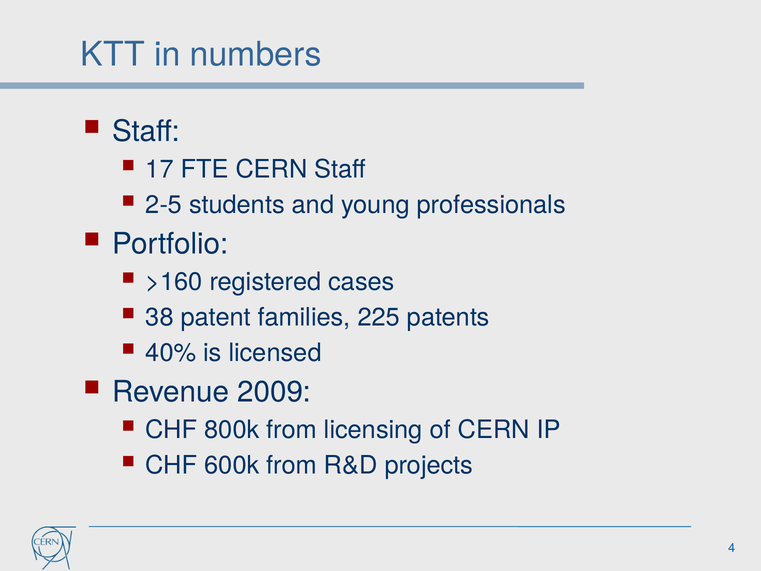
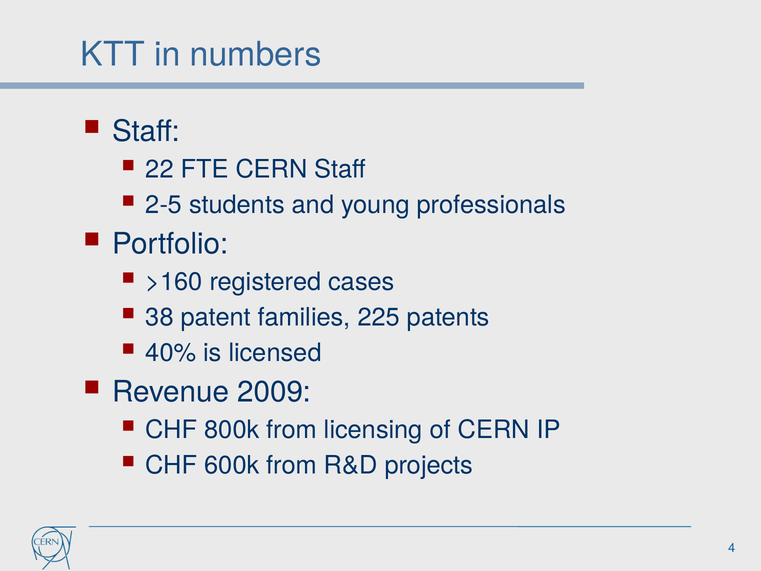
17: 17 -> 22 (160, 169)
